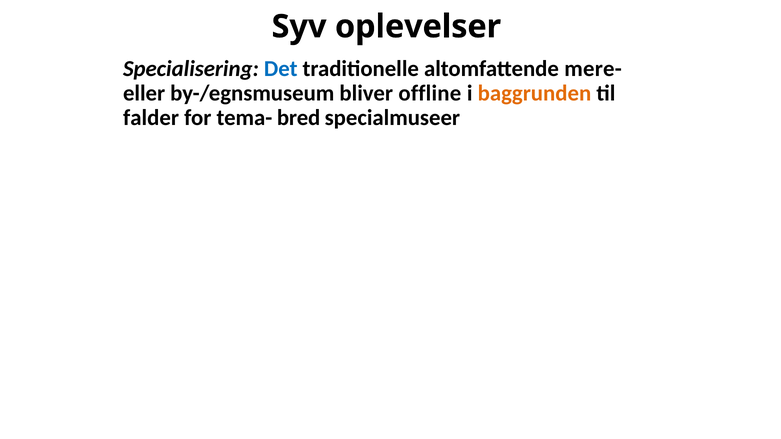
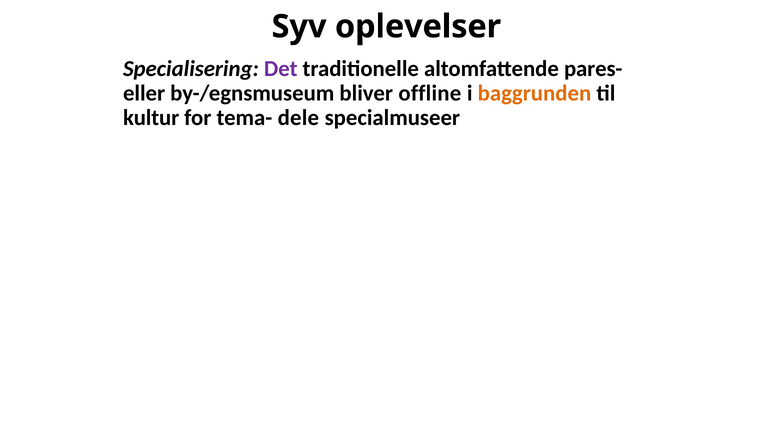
Det colour: blue -> purple (281, 69)
mere-: mere- -> pares- (593, 69)
falder: falder -> kultur (151, 118)
bred: bred -> dele (298, 118)
